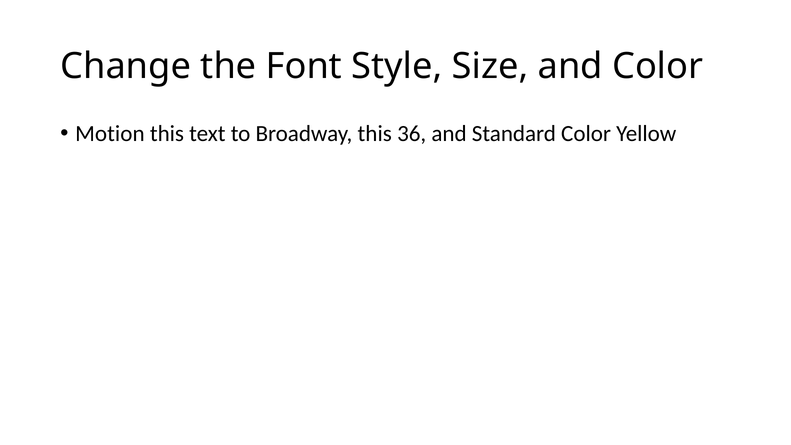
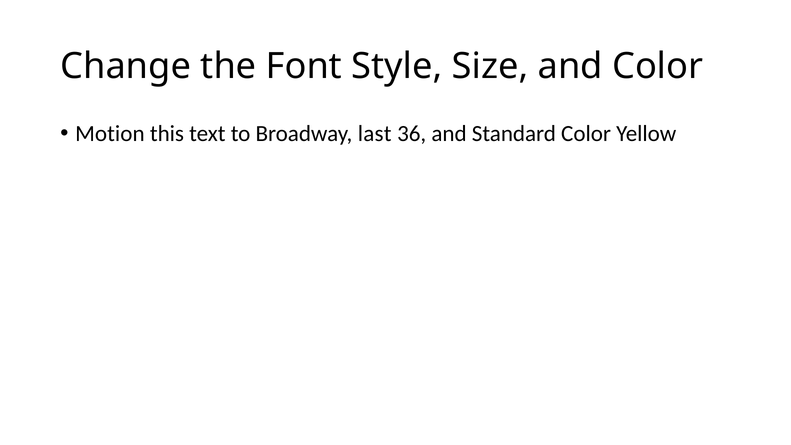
Broadway this: this -> last (375, 134)
